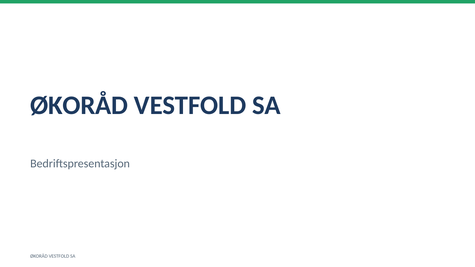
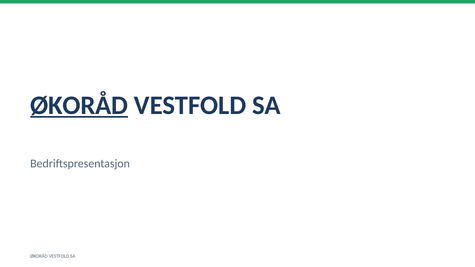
ØKORÅD underline: none -> present (79, 105)
